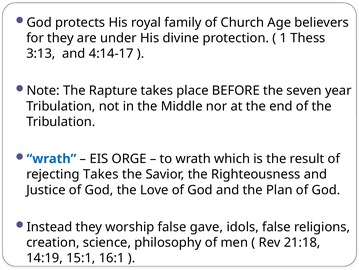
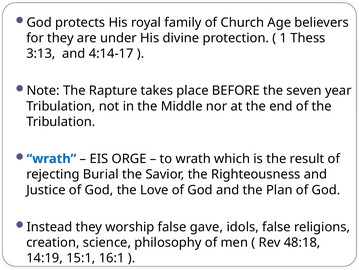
rejecting Takes: Takes -> Burial (101, 174)
21:18: 21:18 -> 48:18 (302, 242)
